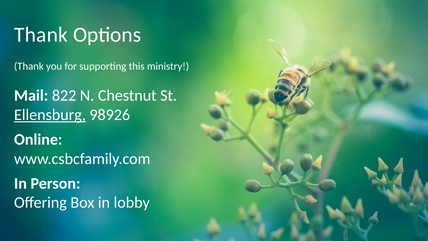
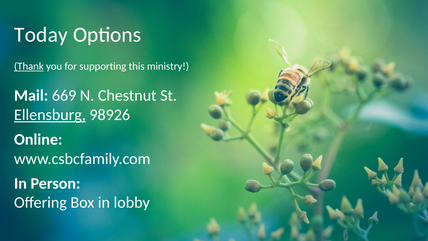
Thank: Thank -> Today (41, 35)
Thank underline: none -> present (29, 66)
822: 822 -> 669 (64, 95)
